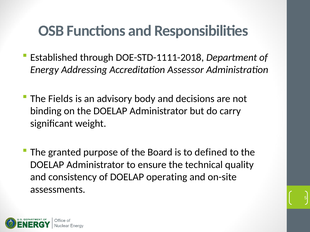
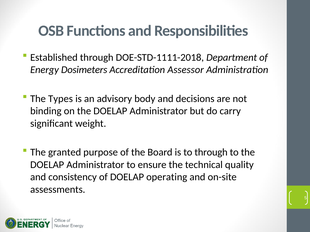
Addressing: Addressing -> Dosimeters (84, 70)
Fields: Fields -> Types (61, 99)
to defined: defined -> through (211, 153)
